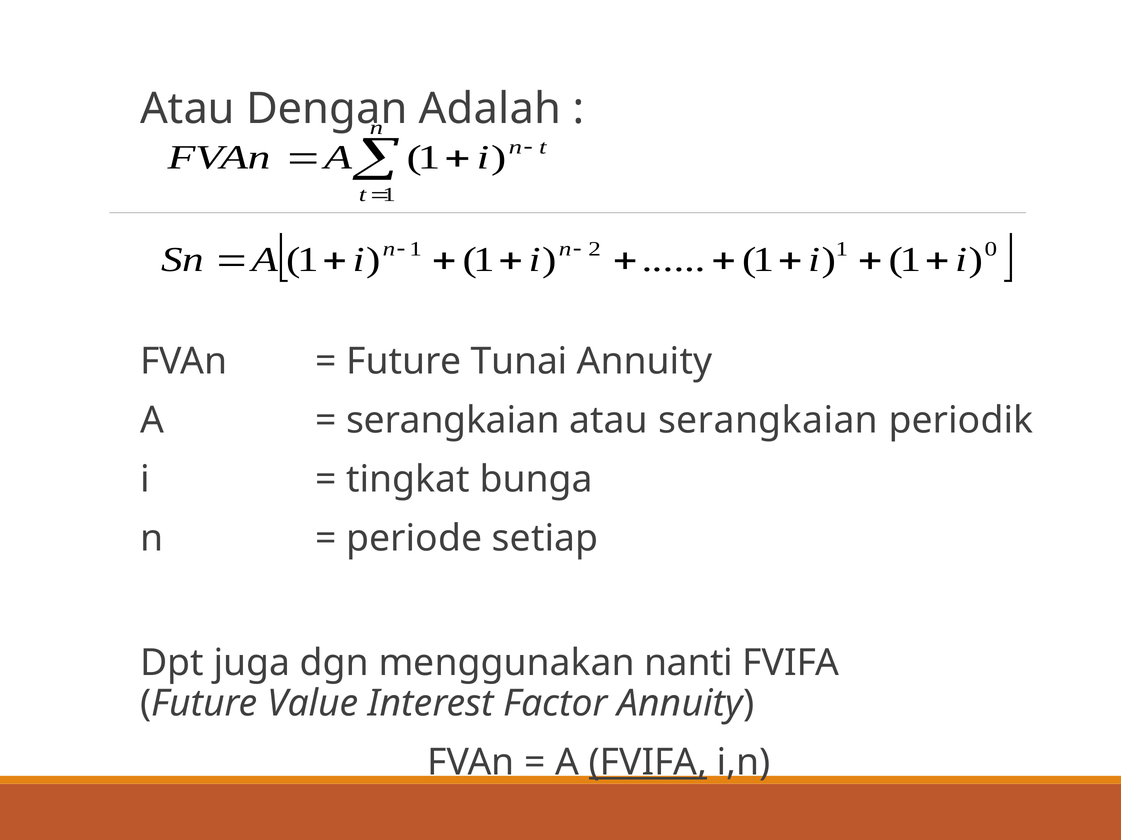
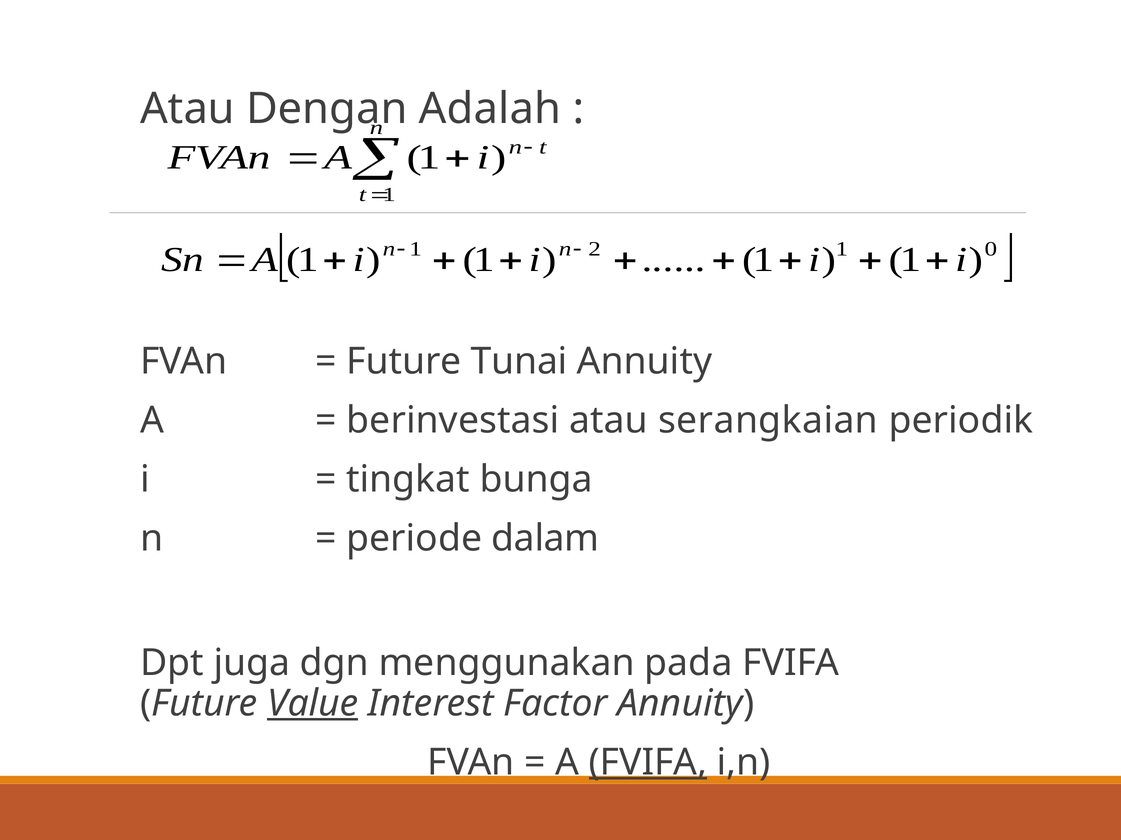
serangkaian: serangkaian -> berinvestasi (453, 421)
setiap: setiap -> dalam (545, 539)
nanti: nanti -> pada (688, 664)
Value underline: none -> present (313, 704)
